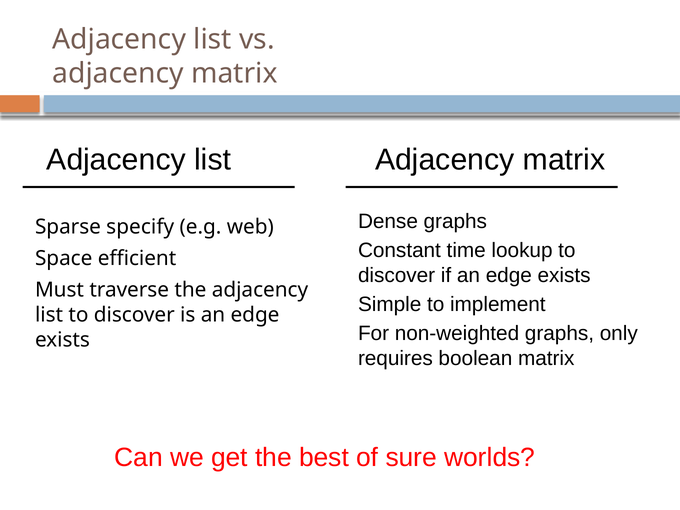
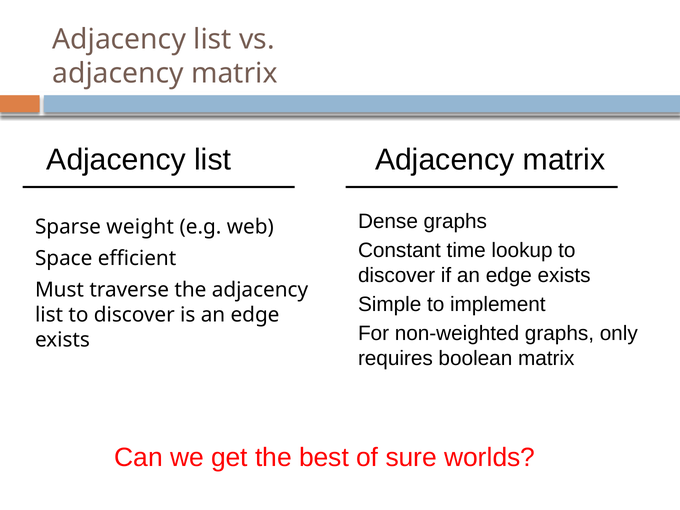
specify: specify -> weight (140, 227)
